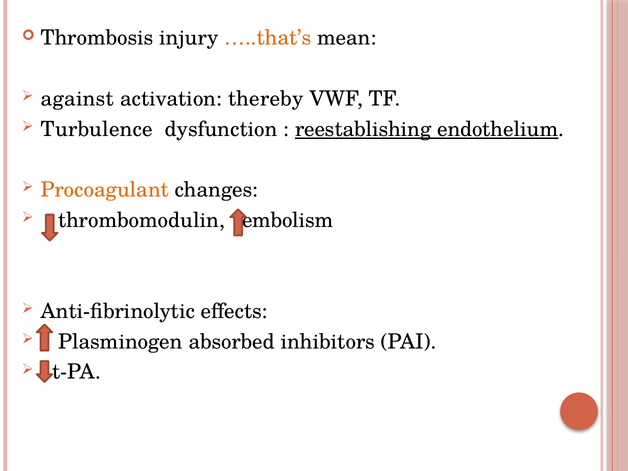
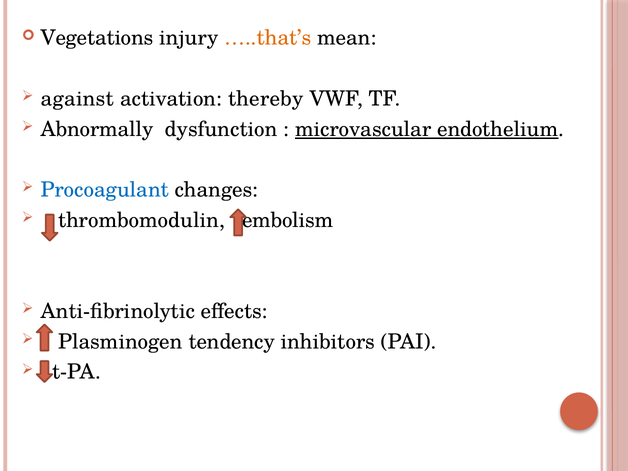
Thrombosis: Thrombosis -> Vegetations (97, 38)
Turbulence: Turbulence -> Abnormally (97, 129)
reestablishing: reestablishing -> microvascular (363, 129)
Procoagulant colour: orange -> blue (105, 190)
absorbed: absorbed -> tendency (232, 342)
